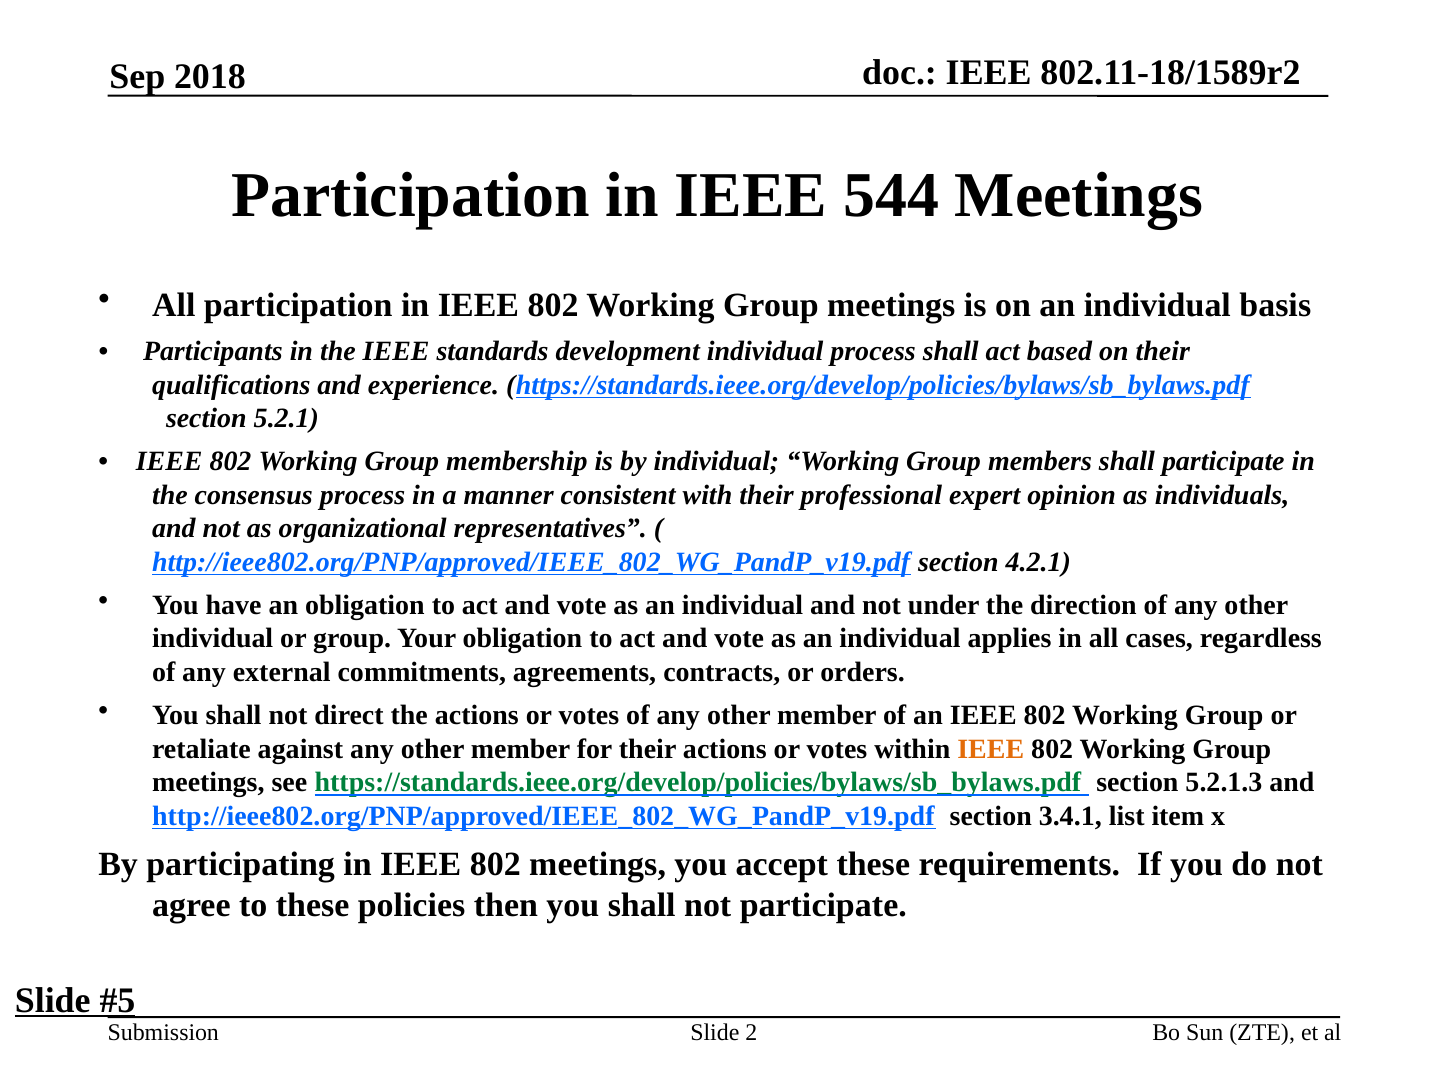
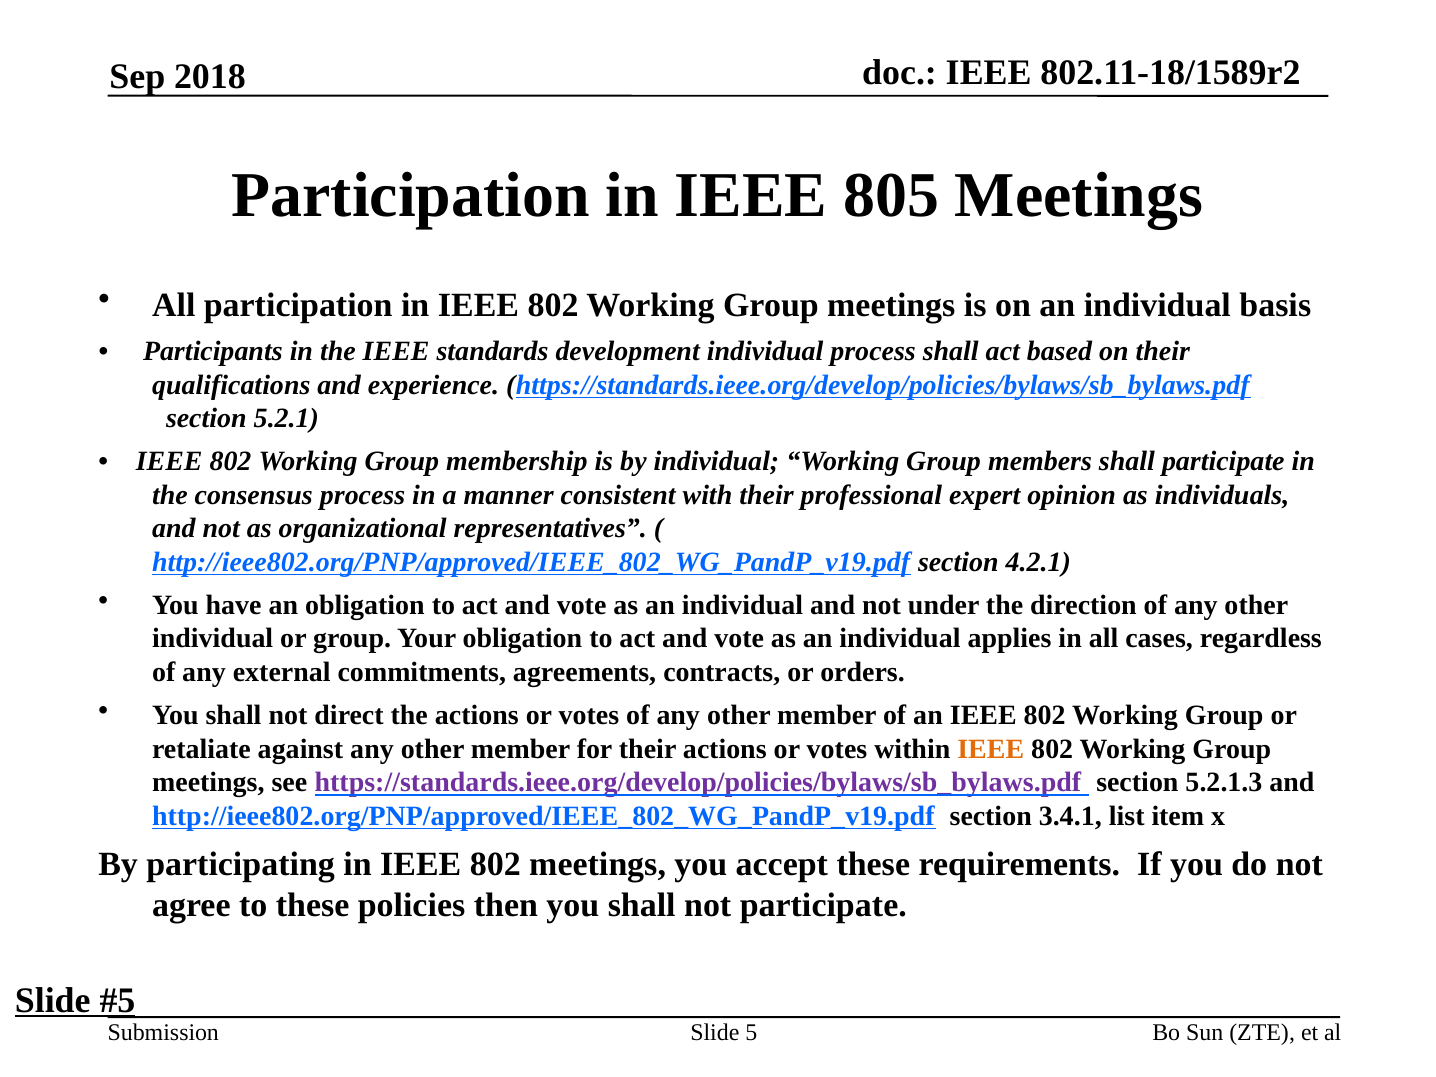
544: 544 -> 805 (891, 196)
https://standards.ieee.org/develop/policies/bylaws/sb_bylaws.pdf colour: green -> purple (698, 782)
2: 2 -> 5 (751, 1033)
